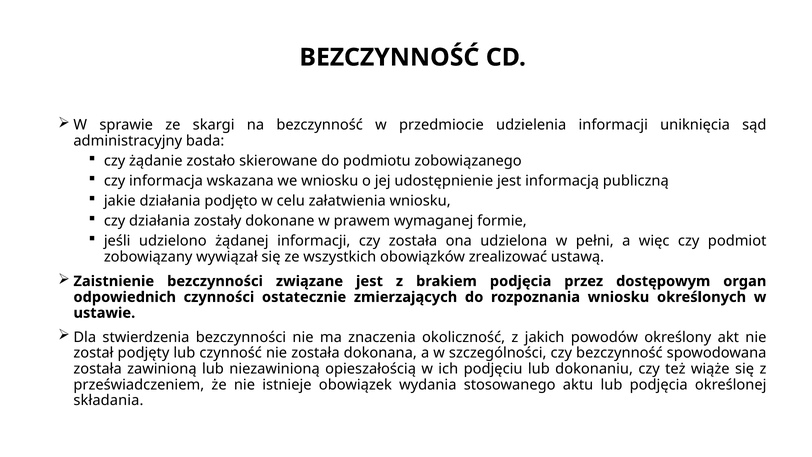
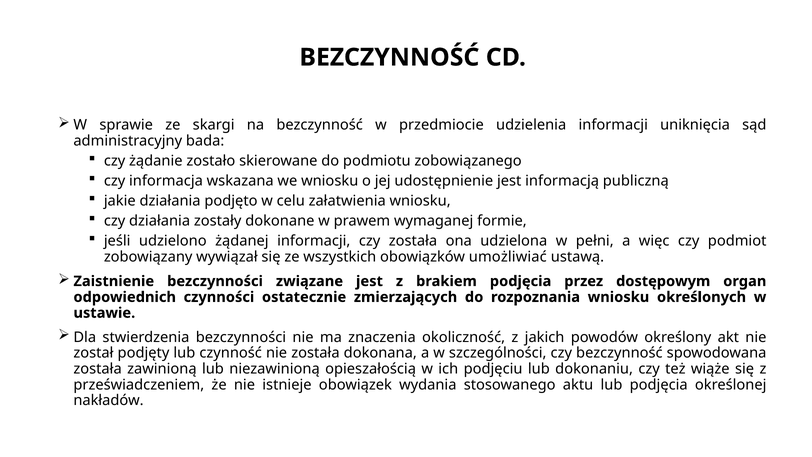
zrealizować: zrealizować -> umożliwiać (508, 257)
składania: składania -> nakładów (109, 400)
